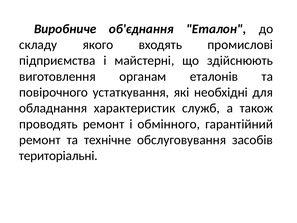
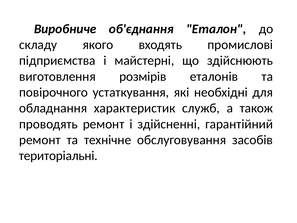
органам: органам -> розмірів (143, 76)
обмінного: обмінного -> здійсненні (169, 124)
